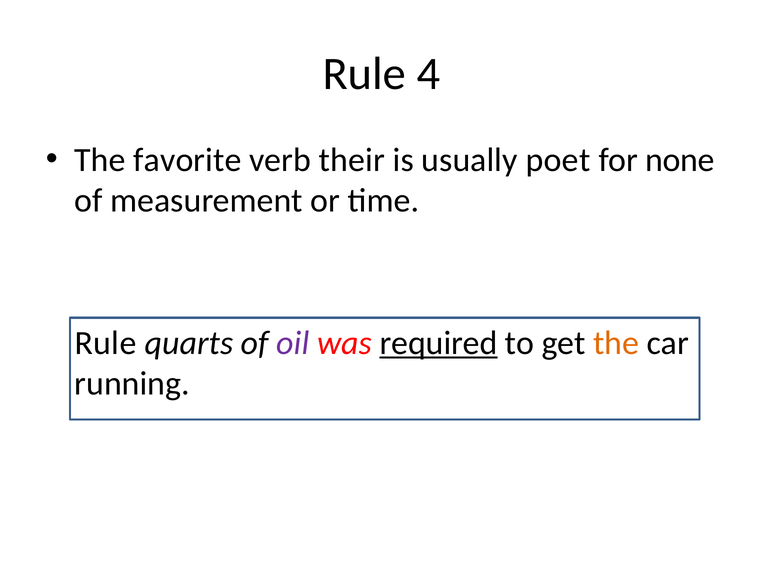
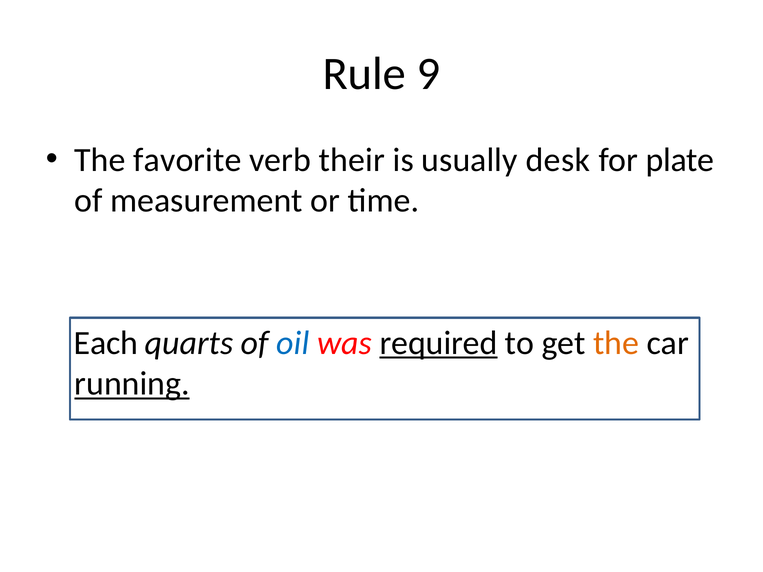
4: 4 -> 9 (428, 74)
poet: poet -> desk (558, 160)
none: none -> plate (680, 160)
Rule: Rule -> Each (106, 343)
oil colour: purple -> blue (293, 343)
running underline: none -> present (132, 384)
